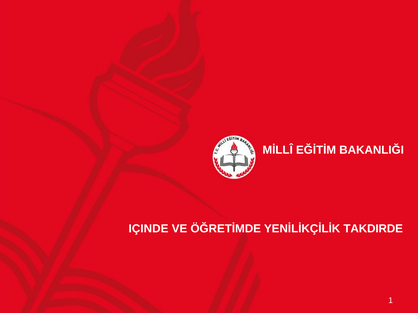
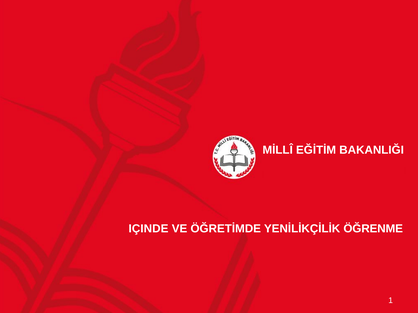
TAKDIRDE: TAKDIRDE -> ÖĞRENME (373, 229)
